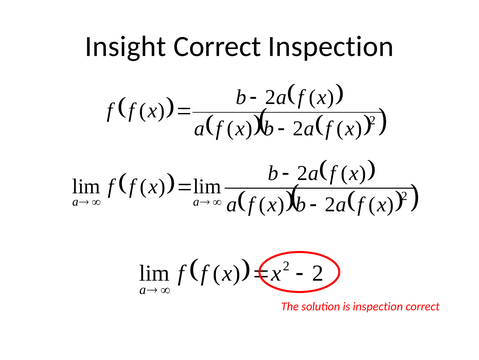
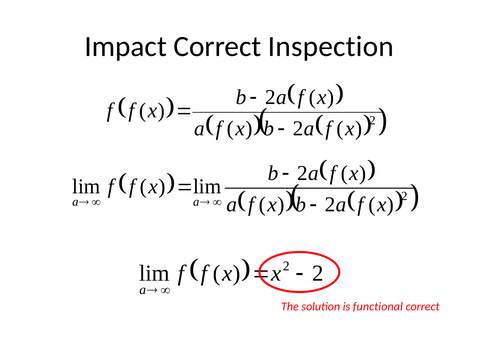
Insight: Insight -> Impact (126, 46)
is inspection: inspection -> functional (378, 306)
